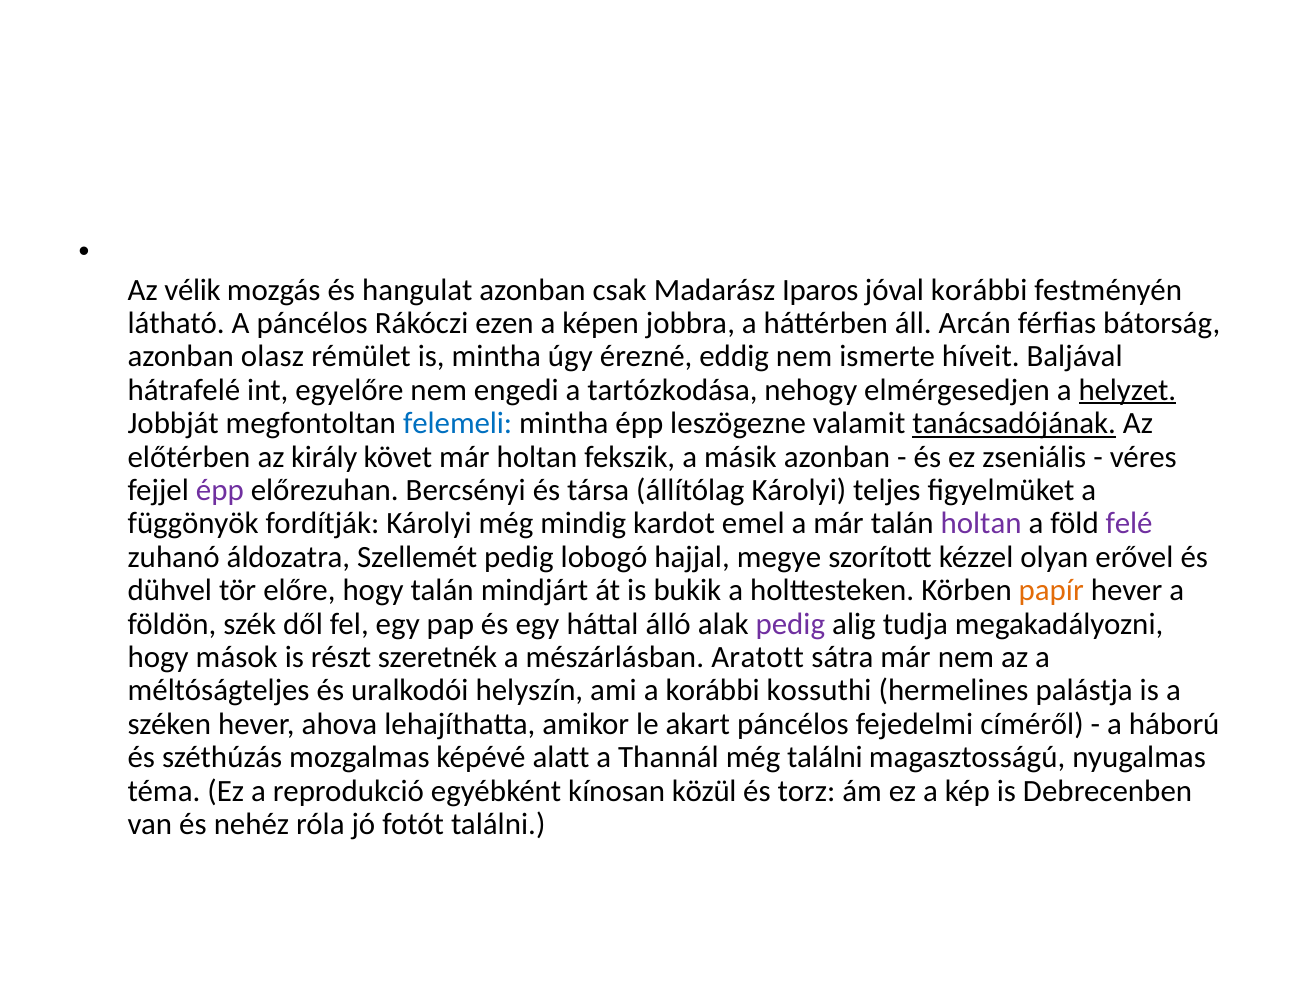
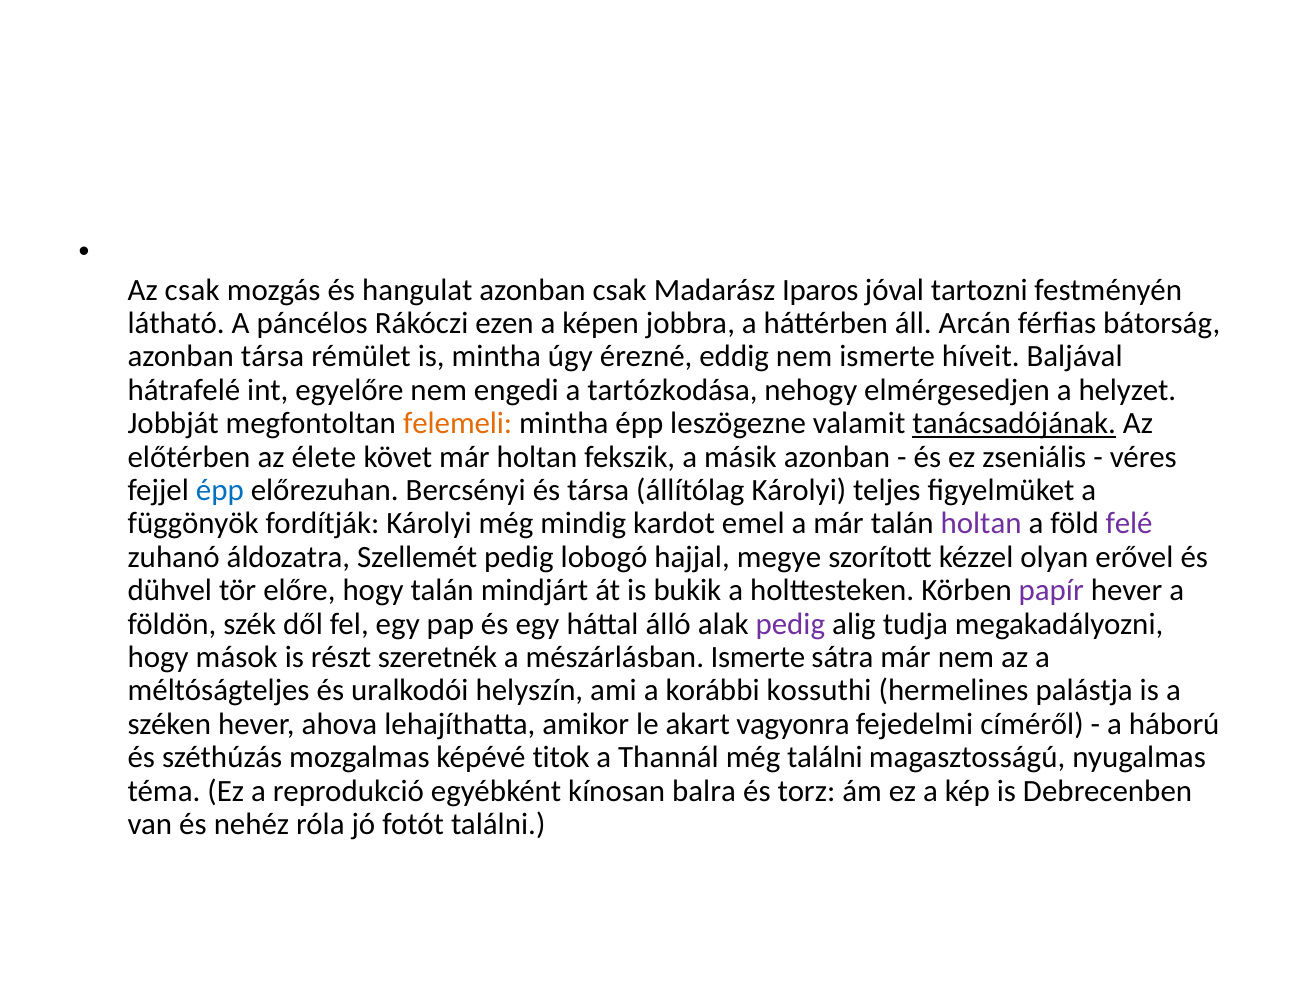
Az vélik: vélik -> csak (192, 290)
jóval korábbi: korábbi -> tartozni (979, 290)
azonban olasz: olasz -> társa (273, 357)
helyzet underline: present -> none (1127, 390)
felemeli colour: blue -> orange (458, 423)
király: király -> élete (324, 457)
épp colour: purple -> blue (220, 490)
papír colour: orange -> purple (1051, 590)
mészárlásban Aratott: Aratott -> Ismerte (758, 657)
akart páncélos: páncélos -> vagyonra (793, 724)
alatt: alatt -> titok (561, 757)
közül: közül -> balra (704, 791)
